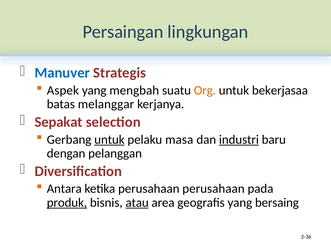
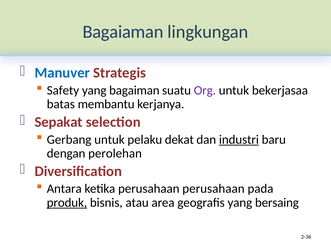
Persaingan: Persaingan -> Bagaiaman (123, 32)
Aspek: Aspek -> Safety (63, 90)
mengbah: mengbah -> bagaiman (134, 90)
Org colour: orange -> purple (205, 90)
melanggar: melanggar -> membantu (106, 104)
untuk underline: present -> none (109, 140)
masa: masa -> dekat (179, 140)
pelanggan: pelanggan -> perolehan (115, 154)
atau underline: present -> none (137, 203)
